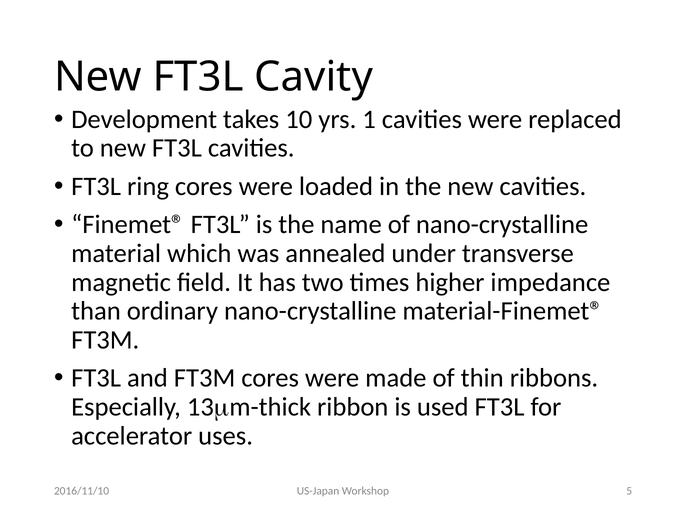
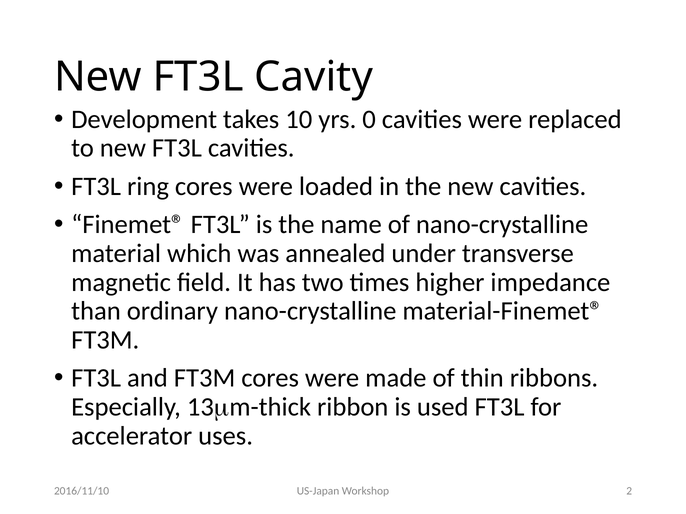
1: 1 -> 0 (369, 119)
5: 5 -> 2 (629, 491)
